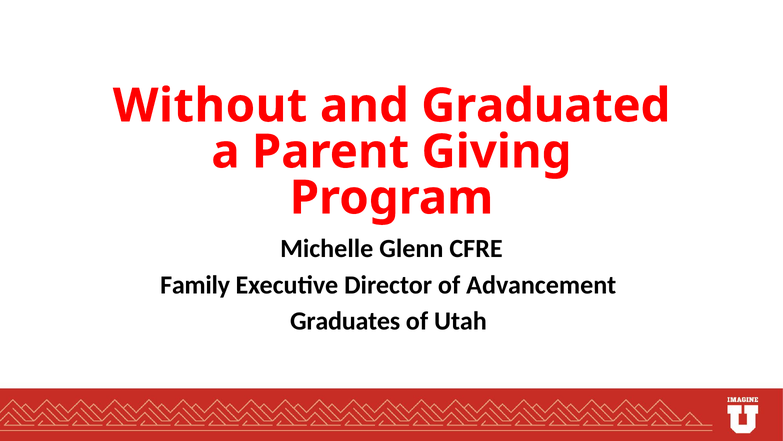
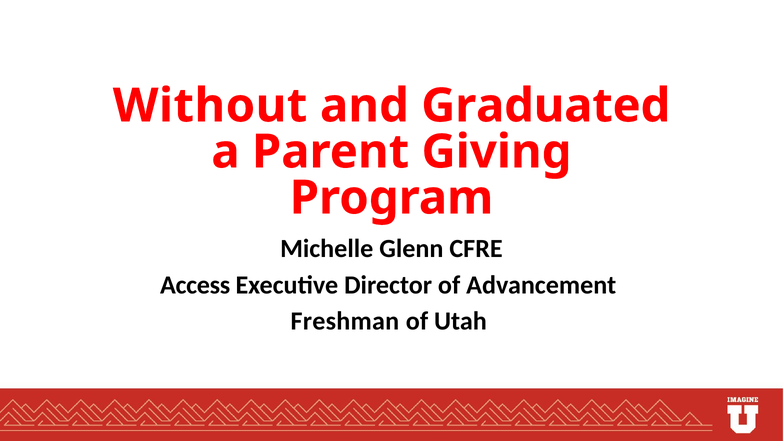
Family: Family -> Access (195, 285)
Graduates: Graduates -> Freshman (345, 321)
